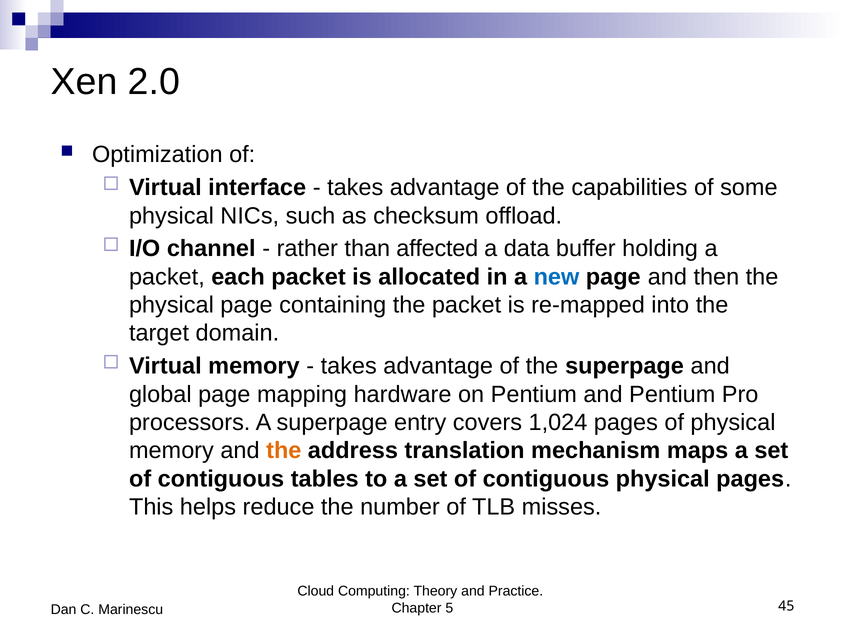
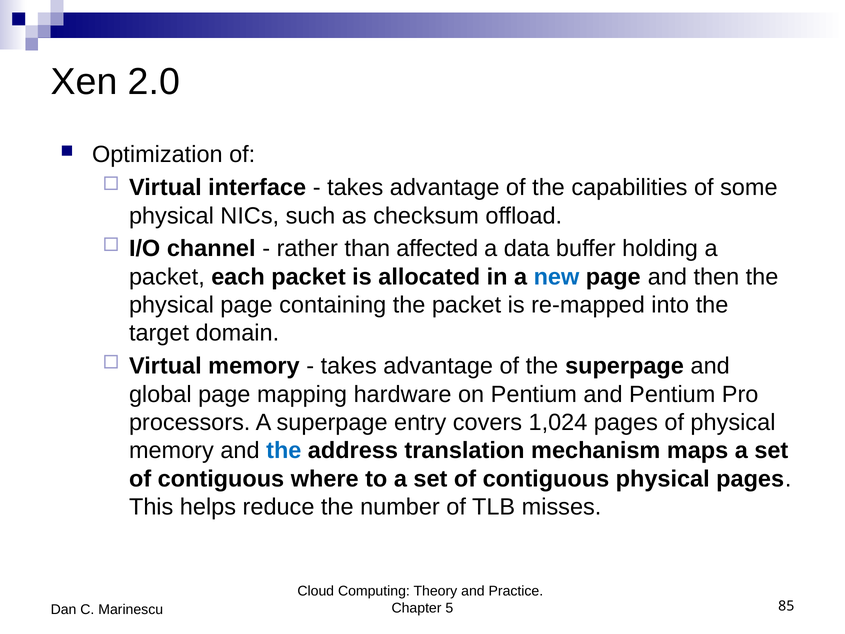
the colour: orange -> blue (284, 450)
tables: tables -> where (325, 479)
45: 45 -> 85 (786, 606)
